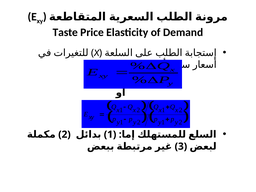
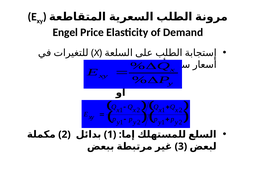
Taste: Taste -> Engel (65, 32)
